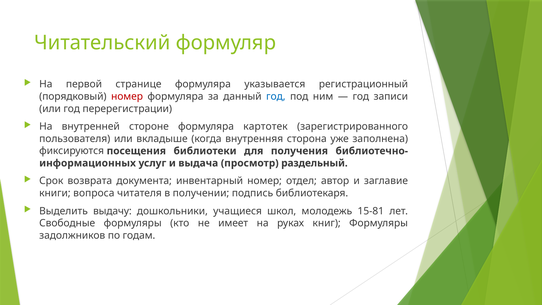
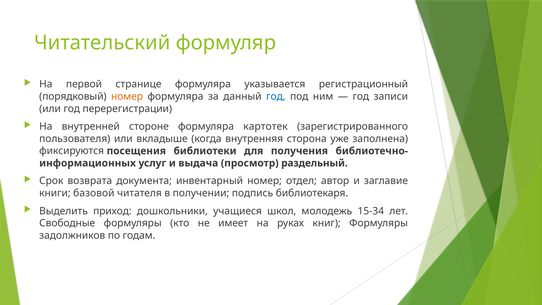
номер colour: red -> orange (127, 96)
вопроса: вопроса -> базовой (94, 193)
выдачу: выдачу -> приход (112, 211)
15-81: 15-81 -> 15-34 (371, 211)
